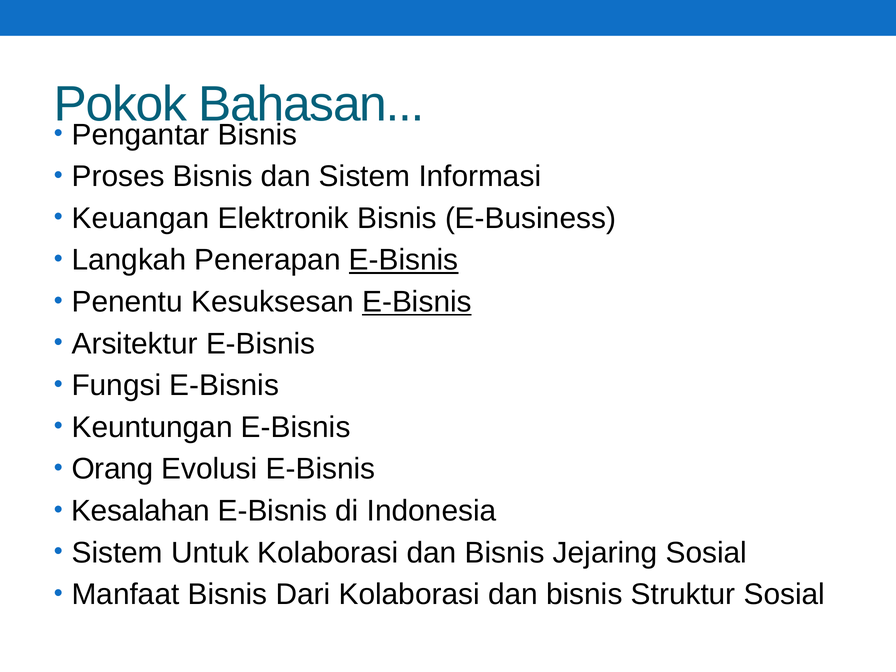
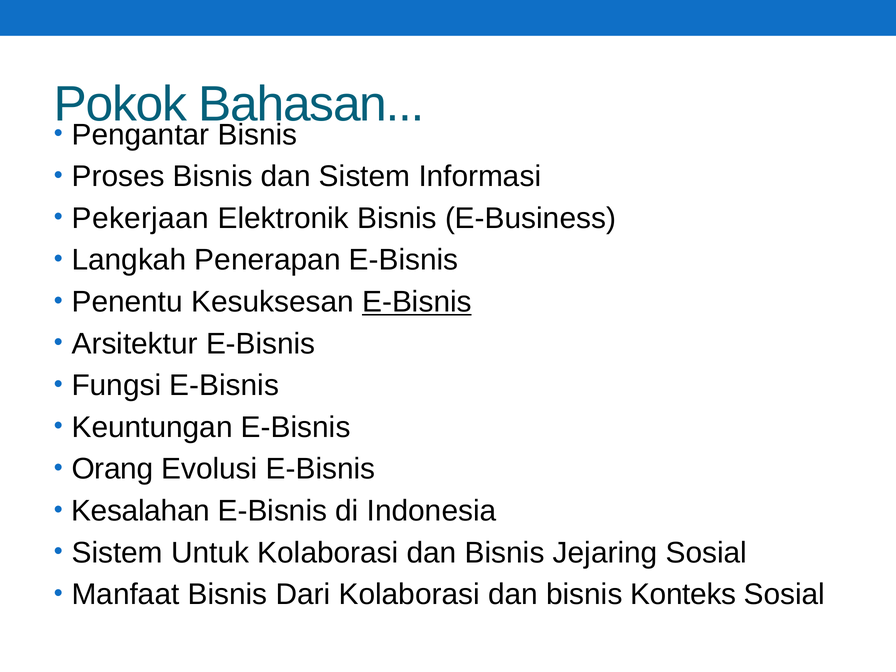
Keuangan: Keuangan -> Pekerjaan (140, 218)
E-Bisnis underline: present -> none (404, 260)
Struktur: Struktur -> Konteks (683, 595)
